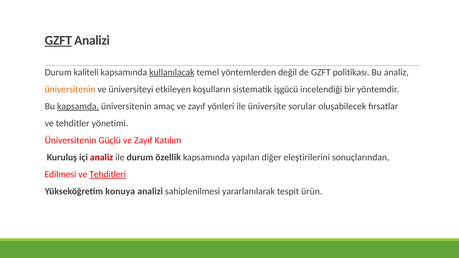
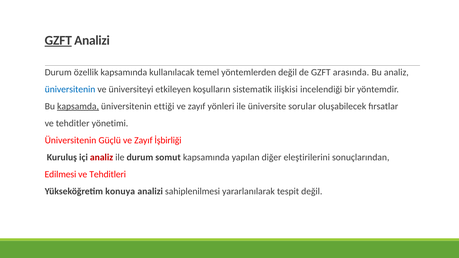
kaliteli: kaliteli -> özellik (86, 72)
kullanılacak underline: present -> none (172, 72)
politikası: politikası -> arasında (351, 72)
üniversitenin colour: orange -> blue (70, 89)
işgücü: işgücü -> ilişkisi (286, 89)
amaç: amaç -> ettiği (164, 106)
Katılım: Katılım -> İşbirliği (168, 140)
özellik: özellik -> somut (168, 157)
Tehditleri underline: present -> none (108, 174)
tespit ürün: ürün -> değil (312, 191)
